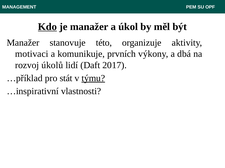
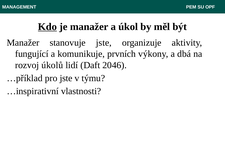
stanovuje této: této -> jste (104, 43)
motivaci: motivaci -> fungující (32, 54)
2017: 2017 -> 2046 (115, 65)
pro stát: stát -> jste (66, 79)
týmu underline: present -> none (93, 79)
